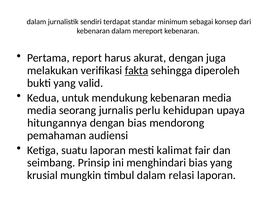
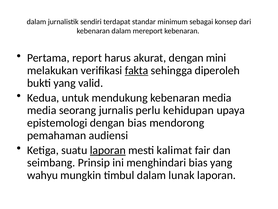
juga: juga -> mini (216, 58)
hitungannya: hitungannya -> epistemologi (57, 123)
laporan underline: none -> present (108, 150)
krusial: krusial -> wahyu (42, 175)
relasi: relasi -> lunak (182, 175)
